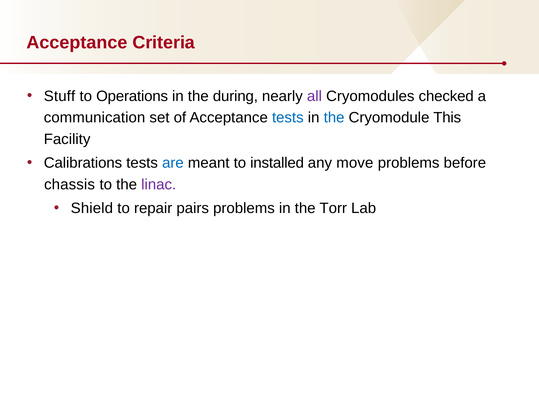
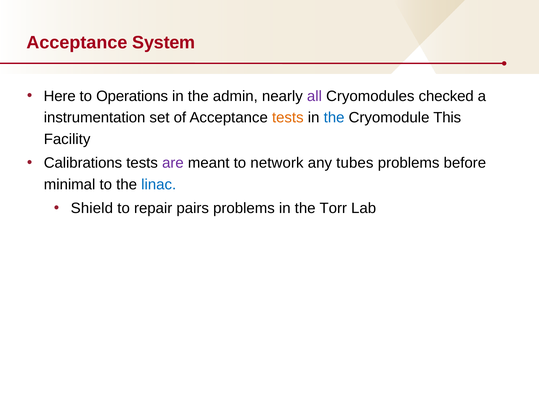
Criteria: Criteria -> System (164, 42)
Stuff: Stuff -> Here (60, 96)
during: during -> admin (235, 96)
communication: communication -> instrumentation (95, 118)
tests colour: blue -> orange (288, 118)
are colour: blue -> purple (173, 163)
installed: installed -> network (277, 163)
move: move -> tubes (355, 163)
chassis: chassis -> minimal (70, 185)
linac colour: purple -> blue (159, 185)
